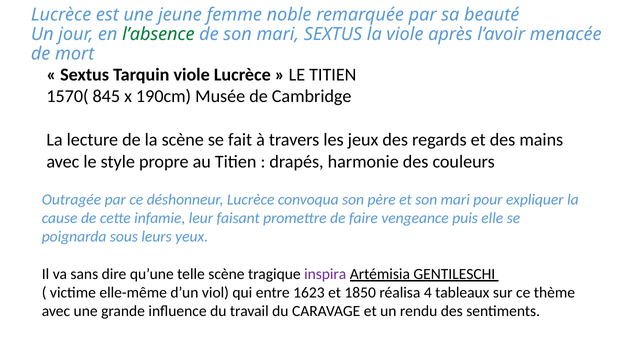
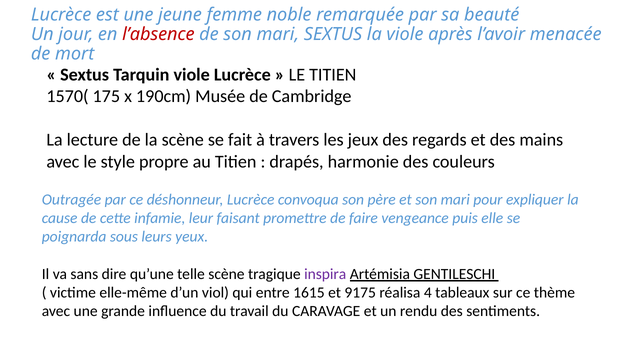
l’absence colour: green -> red (158, 34)
845: 845 -> 175 (106, 96)
1623: 1623 -> 1615 (309, 293)
1850: 1850 -> 9175 (360, 293)
